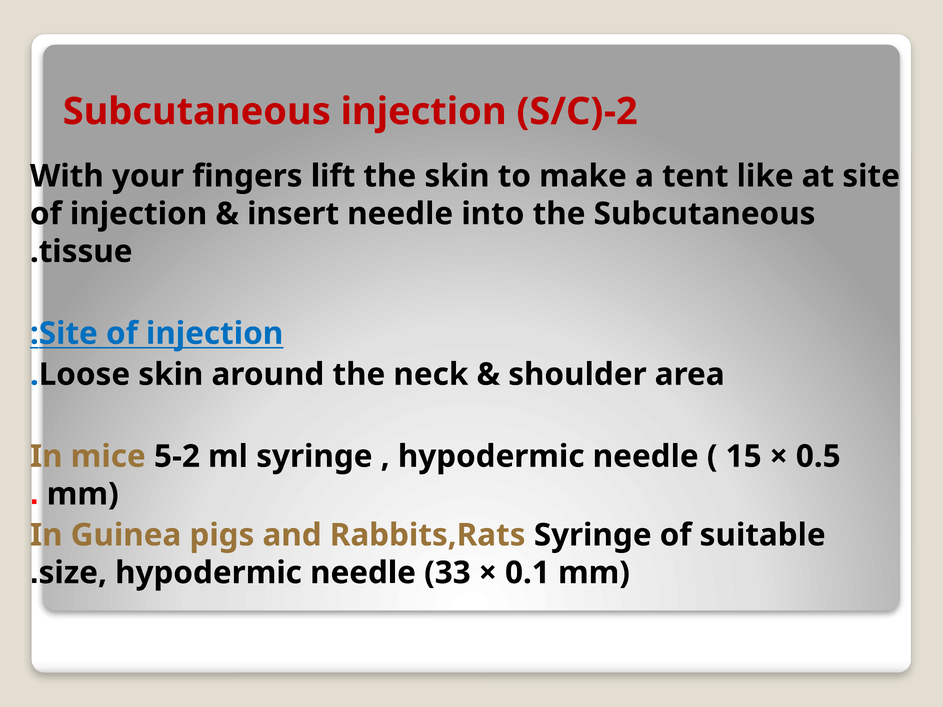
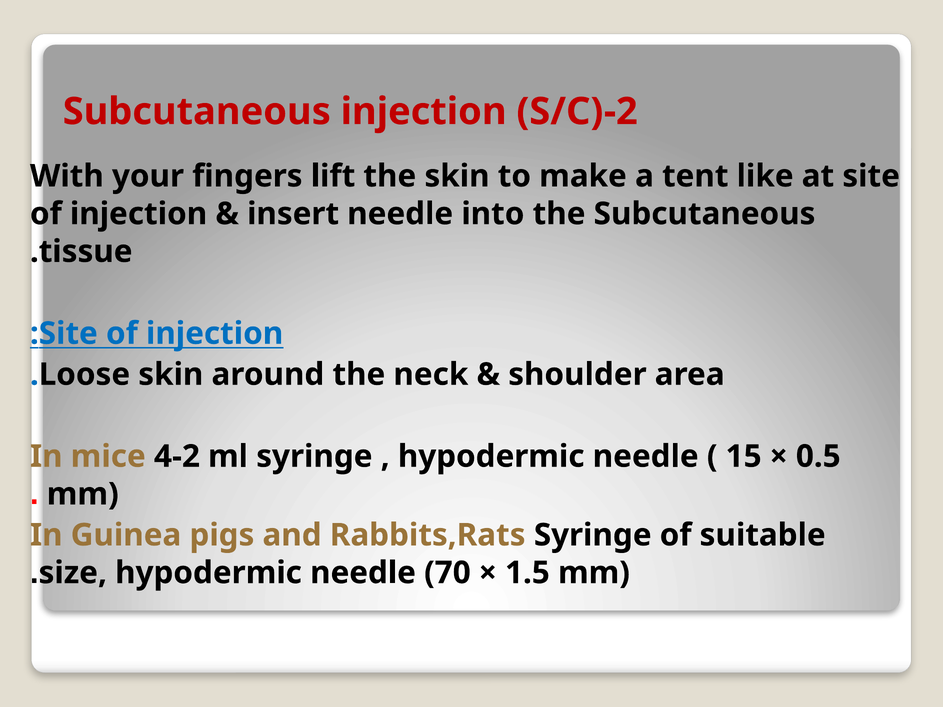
5-2: 5-2 -> 4-2 (177, 457)
33: 33 -> 70 (447, 573)
0.1: 0.1 -> 1.5 (527, 573)
